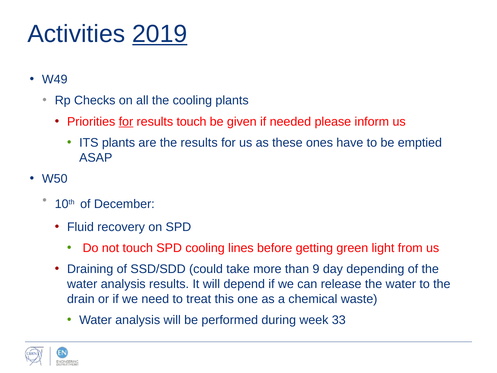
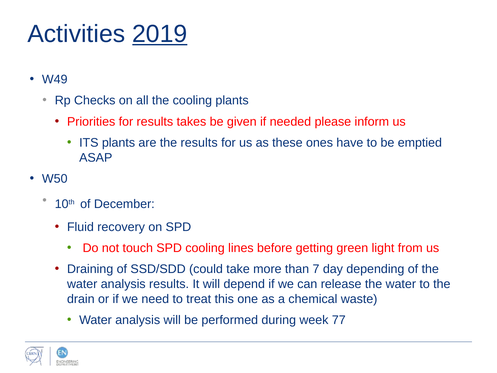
for underline: present -> none (126, 122)
results touch: touch -> takes (191, 122)
9: 9 -> 7 (316, 269)
33: 33 -> 77 (339, 320)
